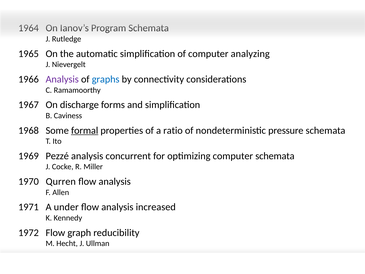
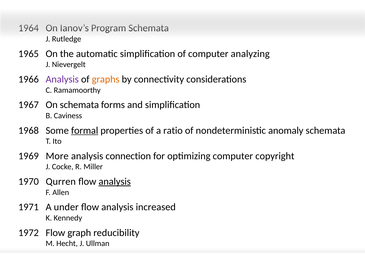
graphs colour: blue -> orange (106, 79)
On discharge: discharge -> schemata (79, 105)
nondeterministic pressure: pressure -> anomaly (286, 130)
Pezzé: Pezzé -> More (57, 156)
analysis concurrent: concurrent -> connection (128, 156)
computer schemata: schemata -> copyright (275, 156)
analysis underline: none -> present (115, 181)
